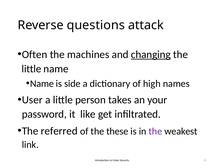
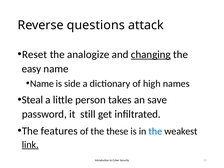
Often: Often -> Reset (35, 54)
machines: machines -> analogize (88, 54)
little: little -> easy (31, 69)
User: User -> Steal (32, 100)
your: your -> save (157, 100)
like: like -> still (88, 114)
referred: referred -> features (59, 131)
the colour: purple -> blue (155, 131)
link underline: none -> present (30, 145)
